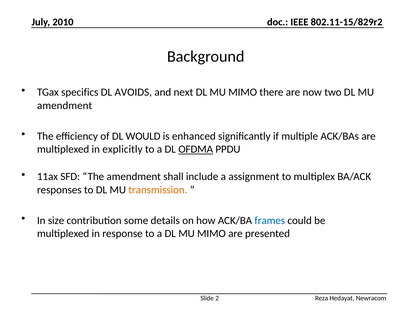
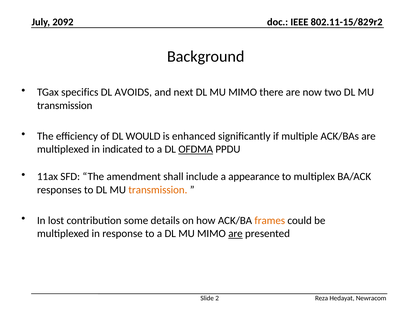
2010: 2010 -> 2092 (63, 22)
amendment: amendment -> transmission (65, 106)
explicitly: explicitly -> indicated (123, 149)
assignment: assignment -> appearance (254, 177)
size: size -> lost (56, 221)
frames colour: blue -> orange (270, 221)
are underline: none -> present (235, 234)
